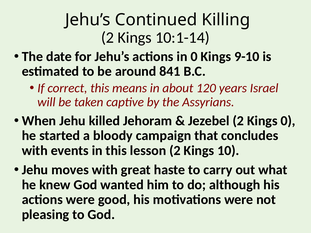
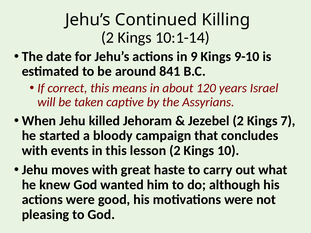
in 0: 0 -> 9 (194, 57)
Kings 0: 0 -> 7 (288, 121)
